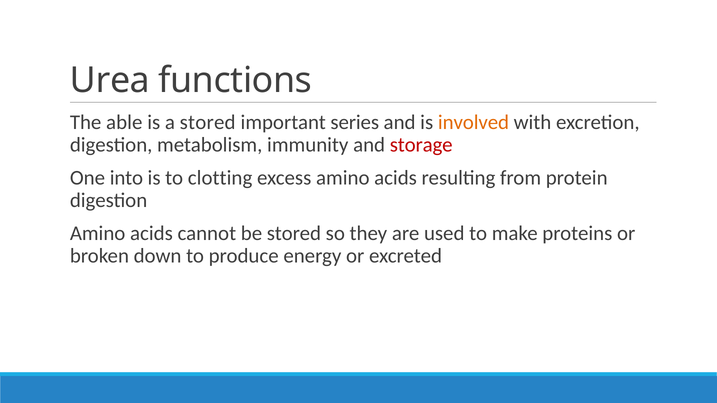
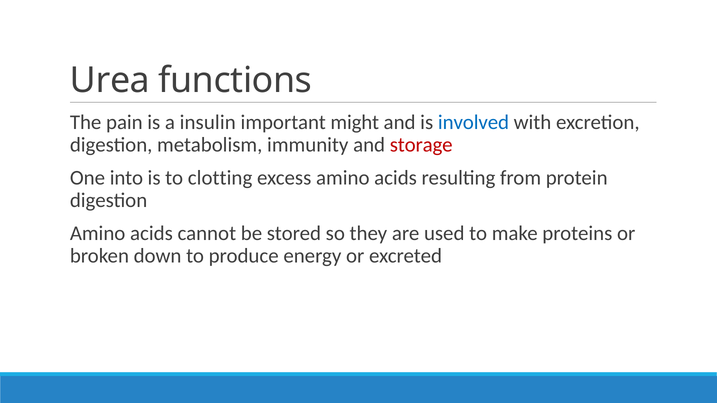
able: able -> pain (124, 122)
a stored: stored -> insulin (208, 122)
series: series -> might (355, 122)
involved colour: orange -> blue (474, 122)
